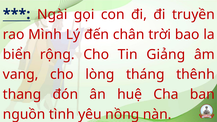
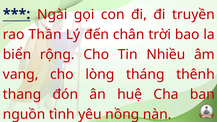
Mình: Mình -> Thần (45, 35)
Giảng: Giảng -> Nhiều (166, 54)
